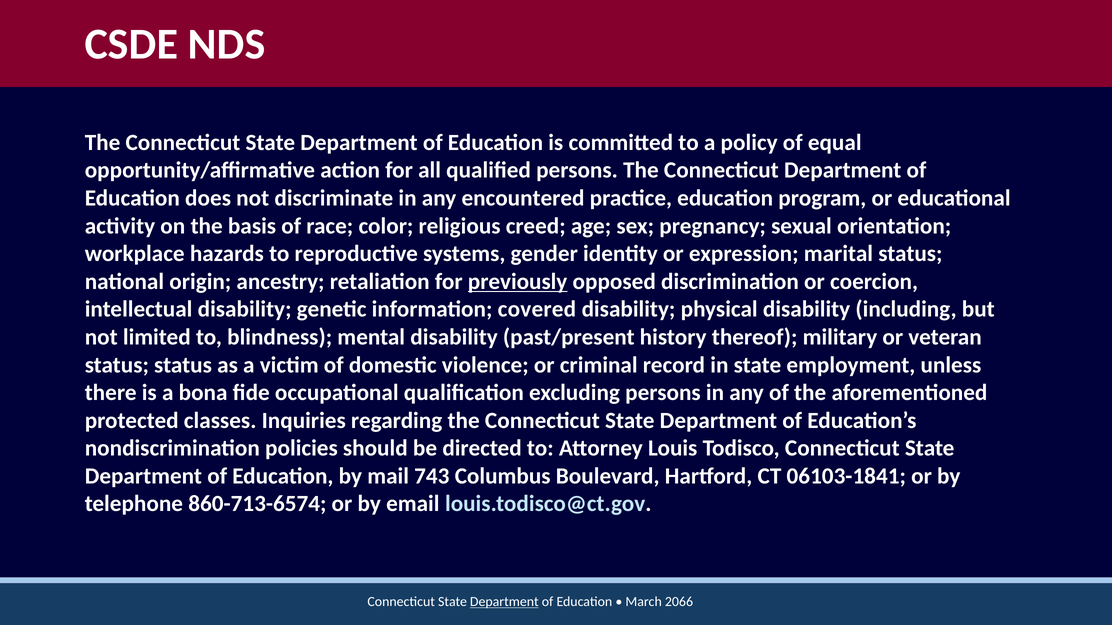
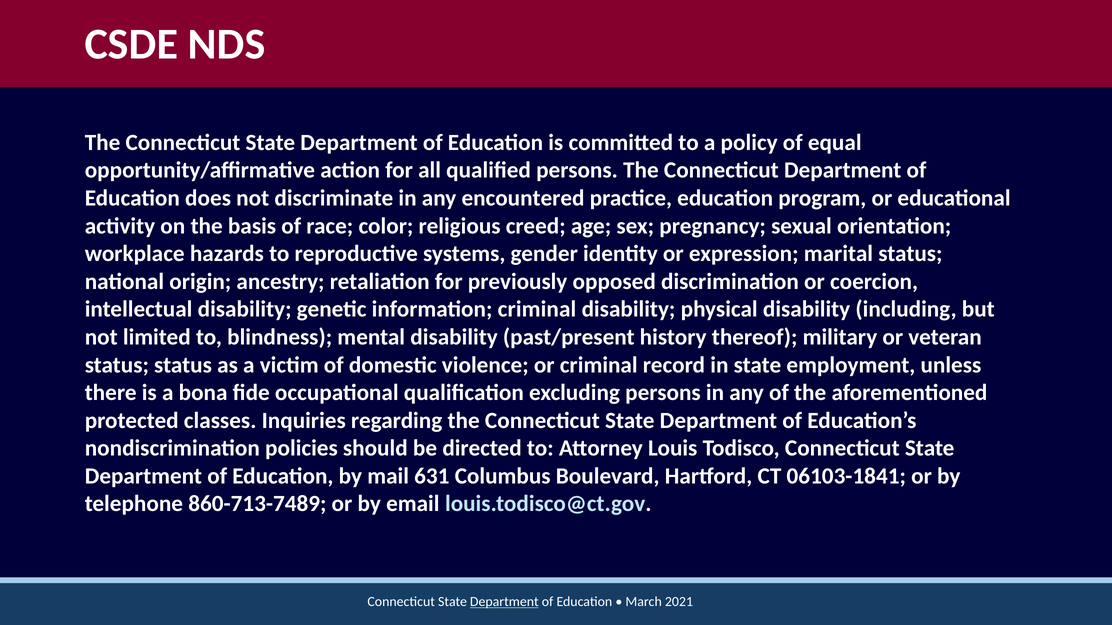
previously underline: present -> none (518, 282)
information covered: covered -> criminal (537, 310)
743: 743 -> 631 (432, 476)
860-713-6574: 860-713-6574 -> 860-713-7489 (257, 504)
2066: 2066 -> 2021 (679, 602)
